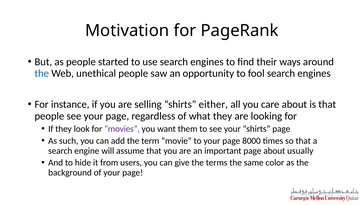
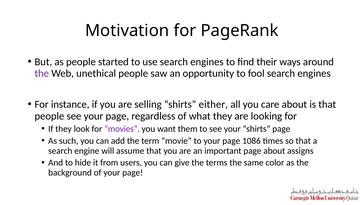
the colour: blue -> purple (42, 73)
8000: 8000 -> 1086 (251, 141)
usually: usually -> assigns (300, 151)
